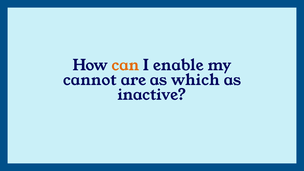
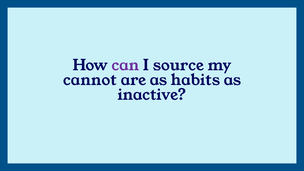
can colour: orange -> purple (125, 65)
enable: enable -> source (178, 65)
which: which -> habits (196, 80)
